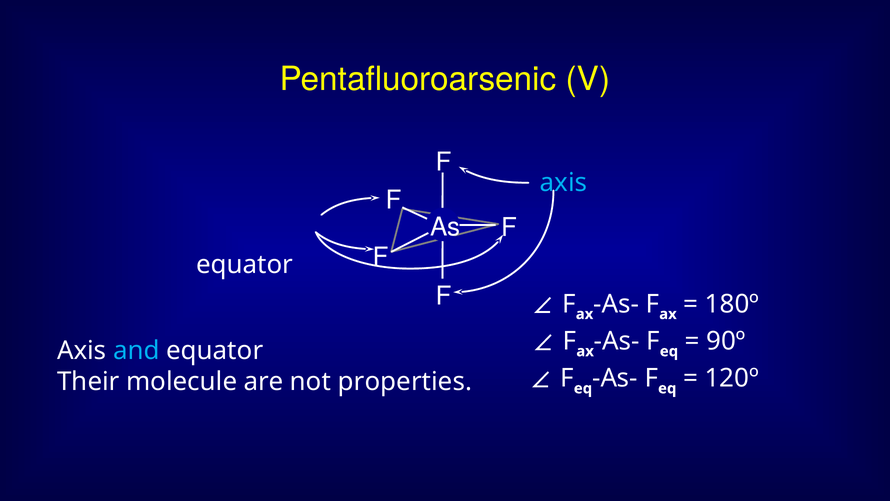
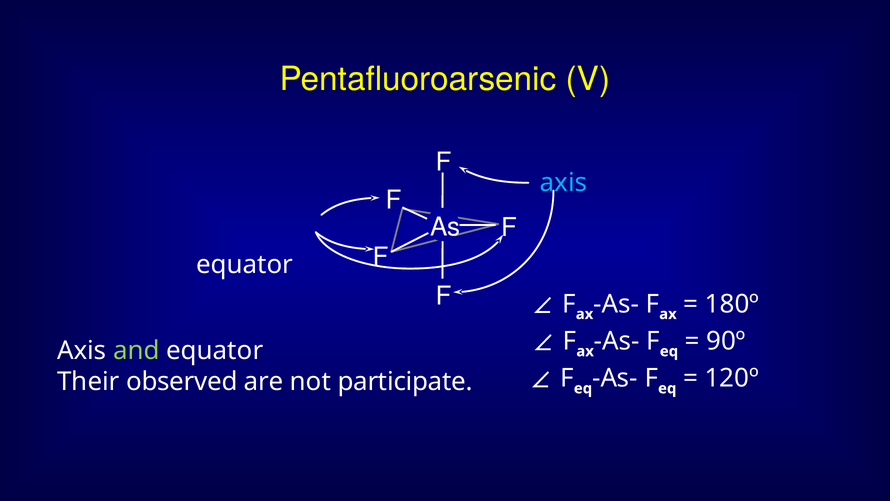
and colour: light blue -> light green (136, 350)
molecule: molecule -> observed (182, 381)
properties: properties -> participate (405, 381)
